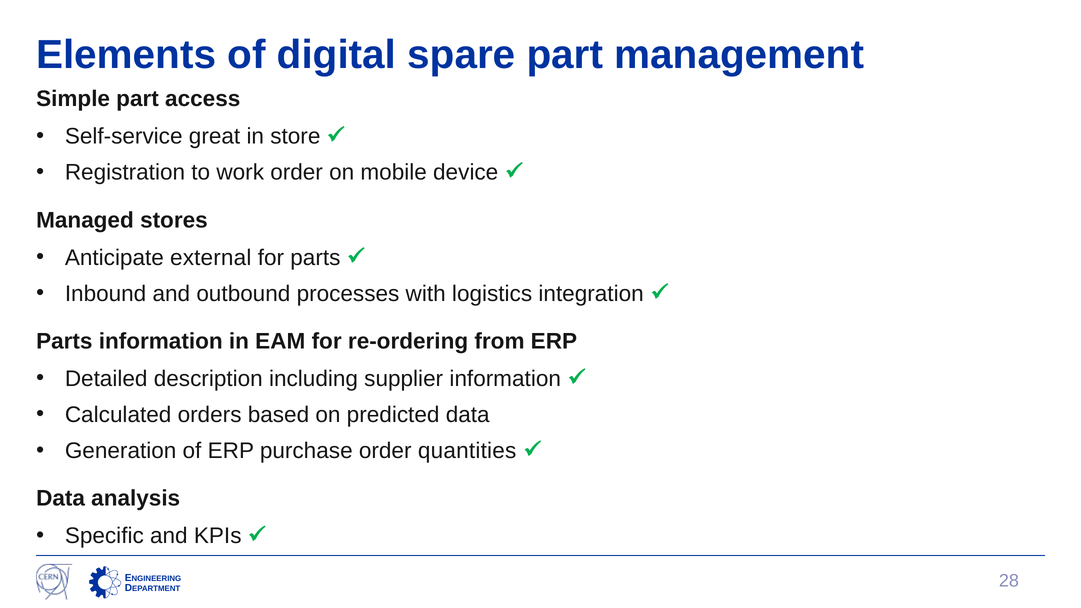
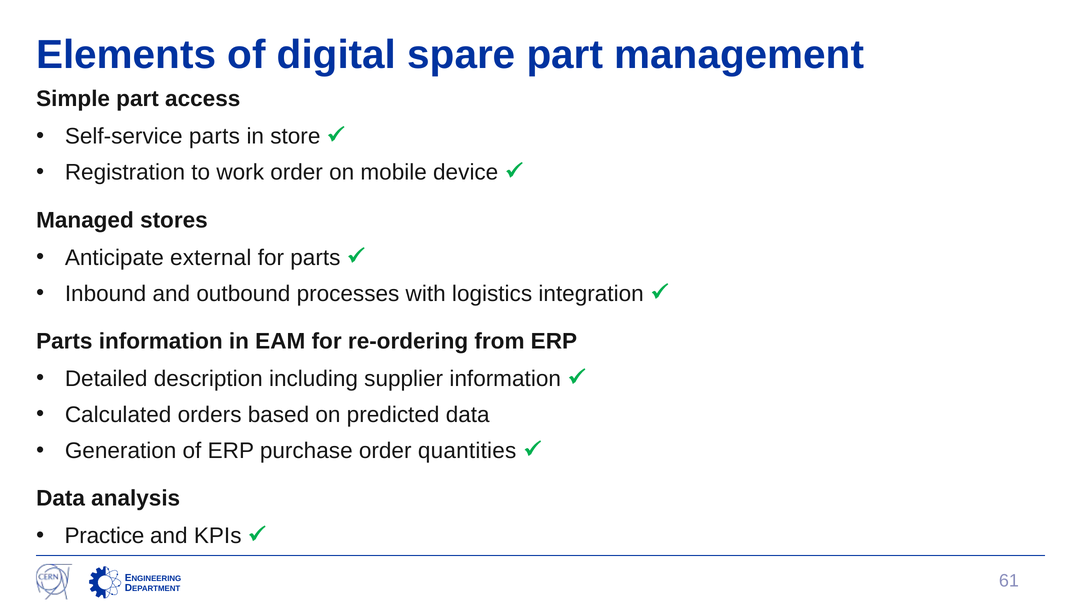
Self-service great: great -> parts (214, 136)
Specific: Specific -> Practice (104, 536)
28: 28 -> 61 (1009, 581)
